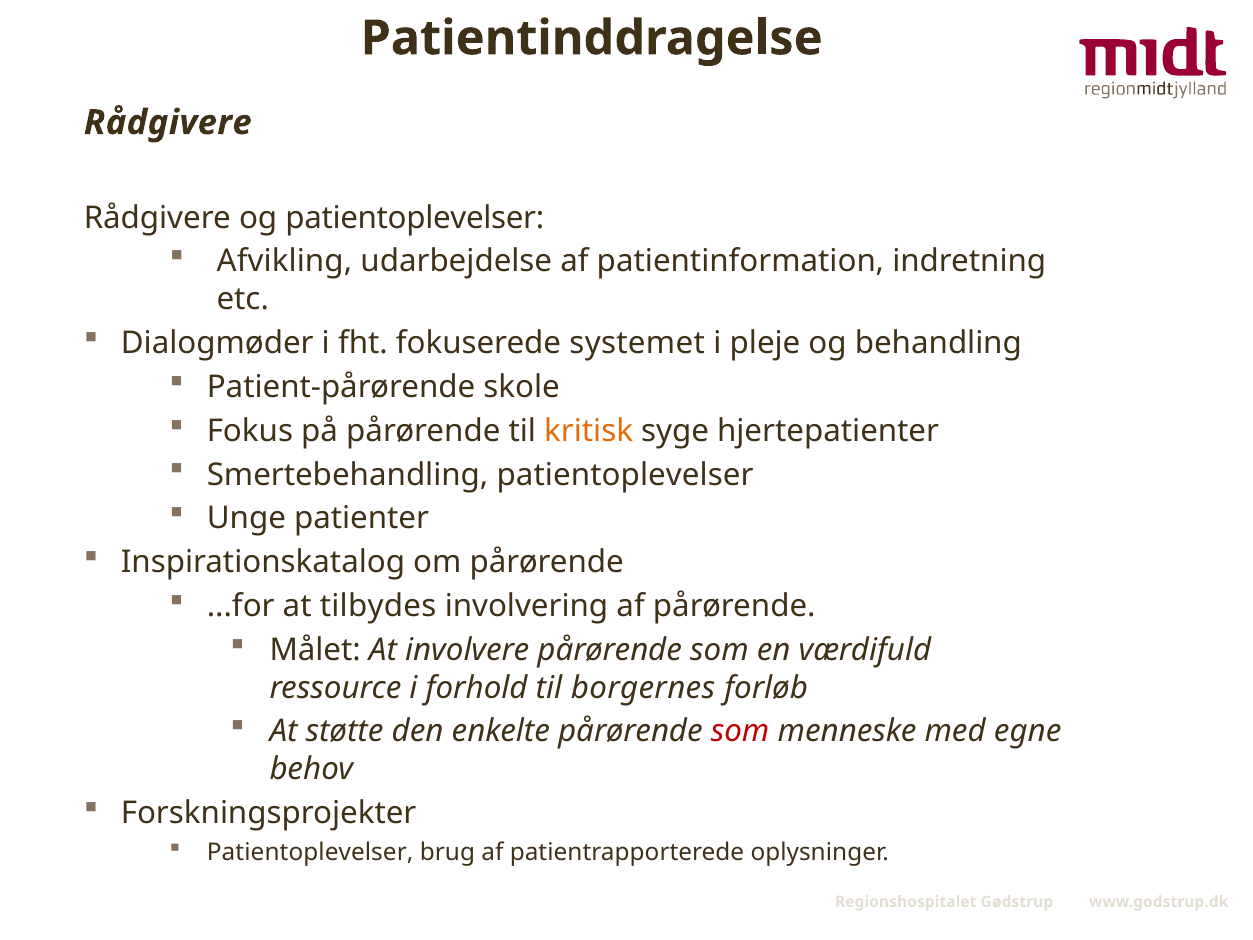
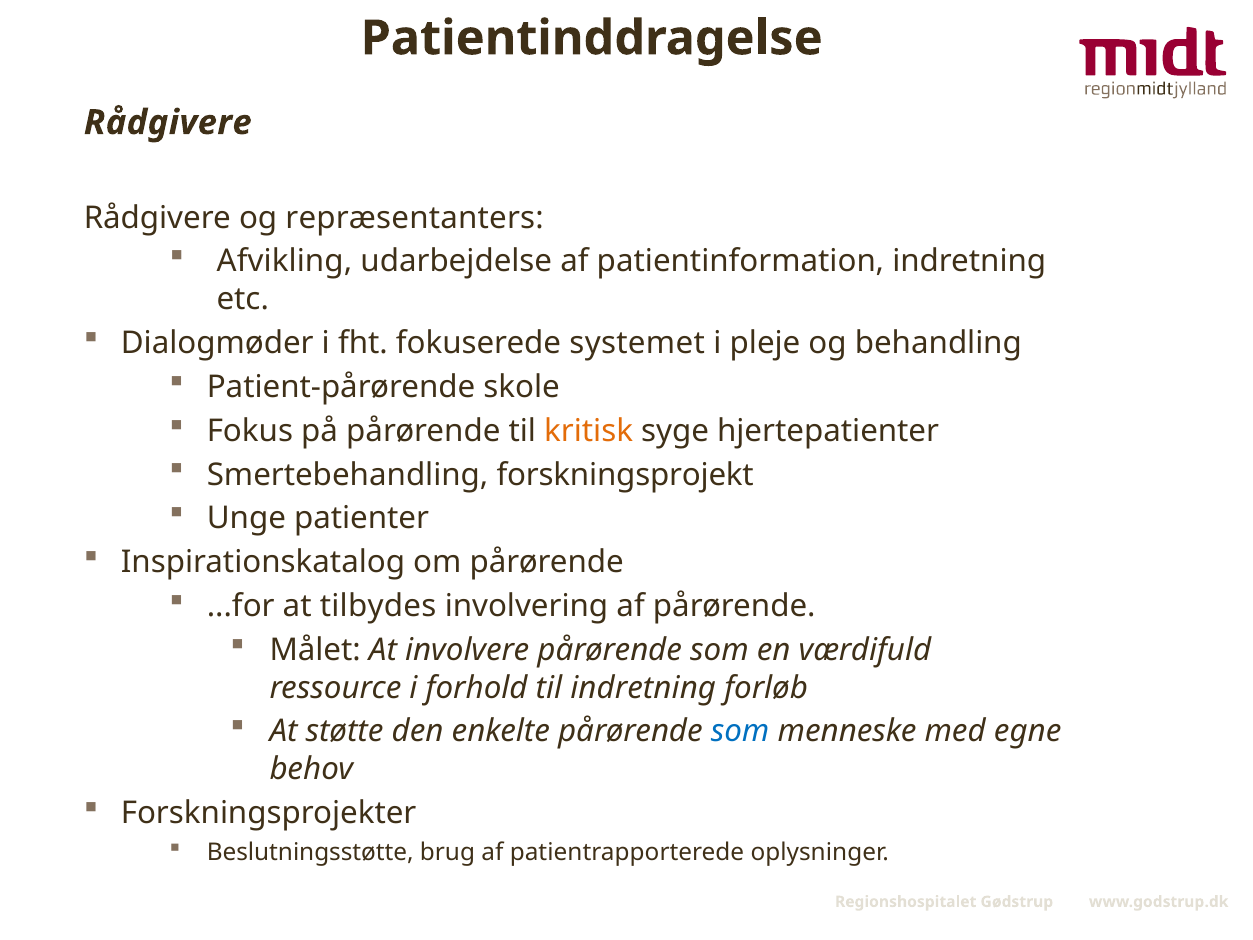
og patientoplevelser: patientoplevelser -> repræsentanters (415, 218)
Smertebehandling patientoplevelser: patientoplevelser -> forskningsprojekt (625, 475)
til borgernes: borgernes -> indretning (643, 688)
som colour: red -> blue (740, 731)
Patientoplevelser: Patientoplevelser -> Beslutningsstøtte (310, 852)
